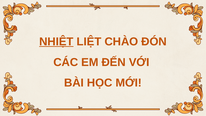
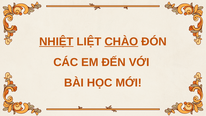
CHÀO underline: none -> present (121, 42)
